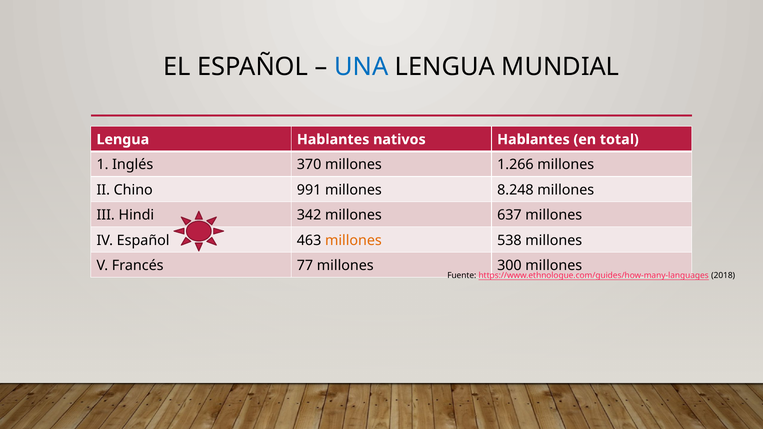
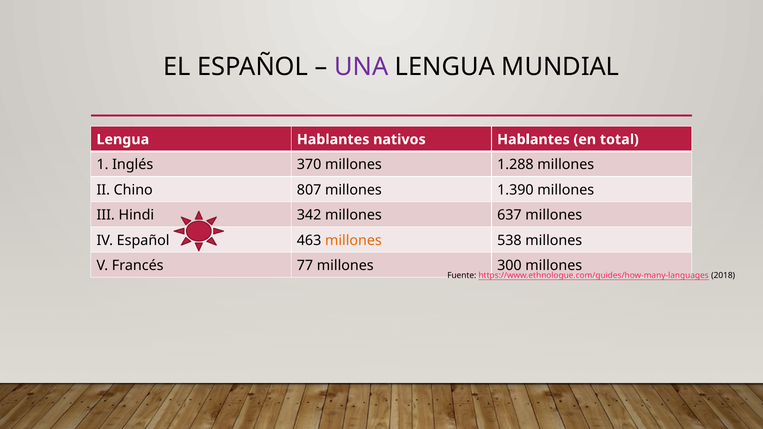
UNA colour: blue -> purple (361, 67)
1.266: 1.266 -> 1.288 (515, 165)
991: 991 -> 807 (309, 190)
8.248: 8.248 -> 1.390 (515, 190)
